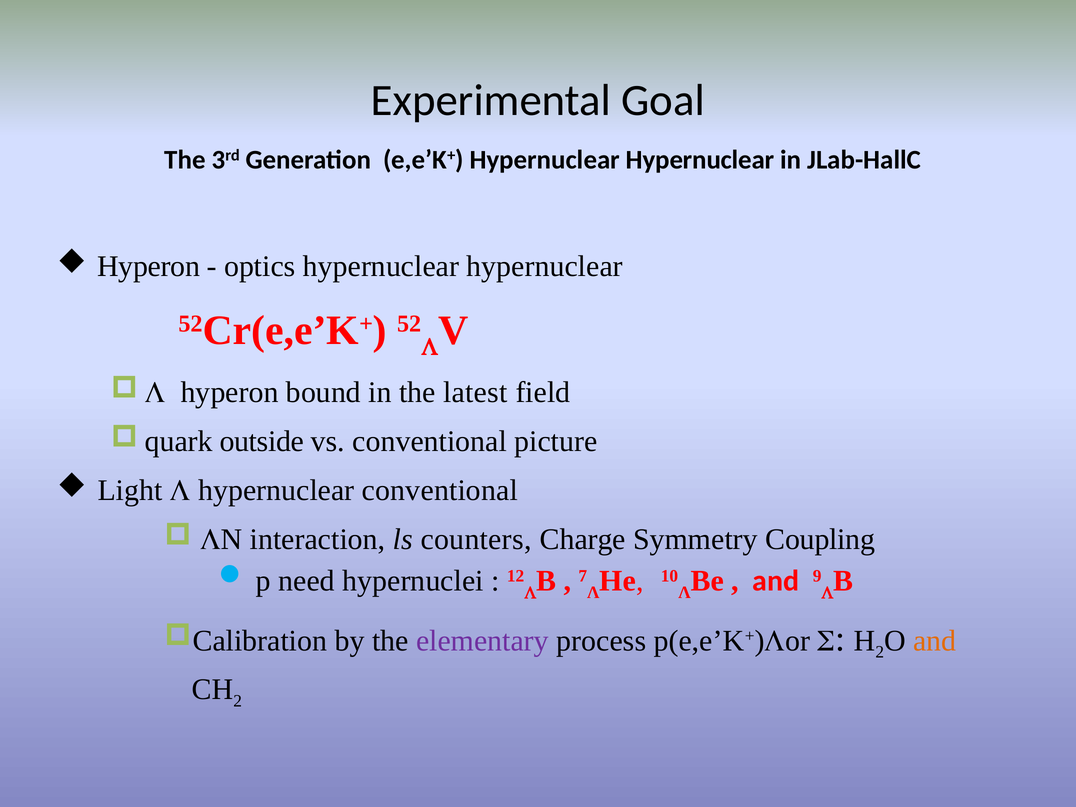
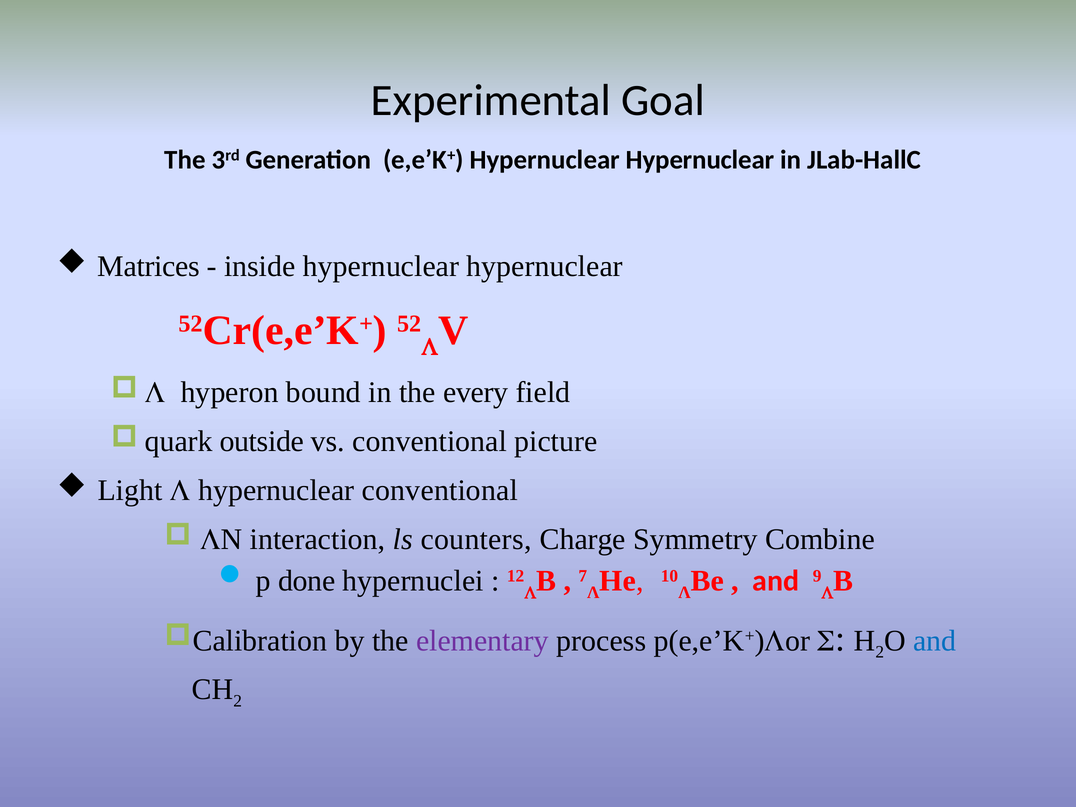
Hyperon: Hyperon -> Matrices (149, 267)
optics: optics -> inside (260, 267)
latest: latest -> every (476, 393)
Coupling: Coupling -> Combine (820, 540)
need: need -> done (307, 581)
and colour: orange -> blue (935, 641)
